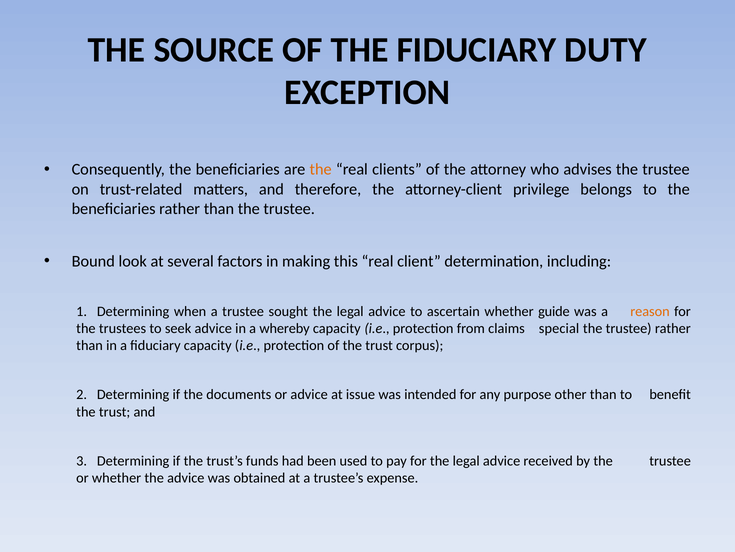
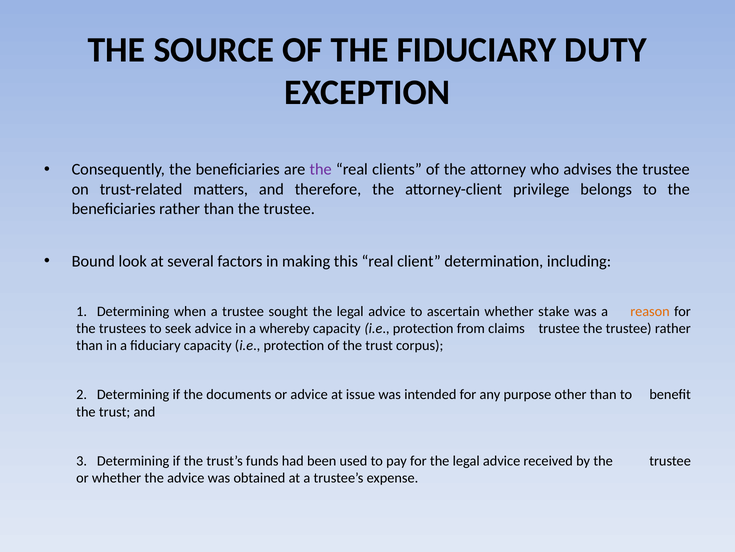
the colour: orange -> purple (321, 169)
guide: guide -> stake (554, 311)
claims special: special -> trustee (559, 328)
